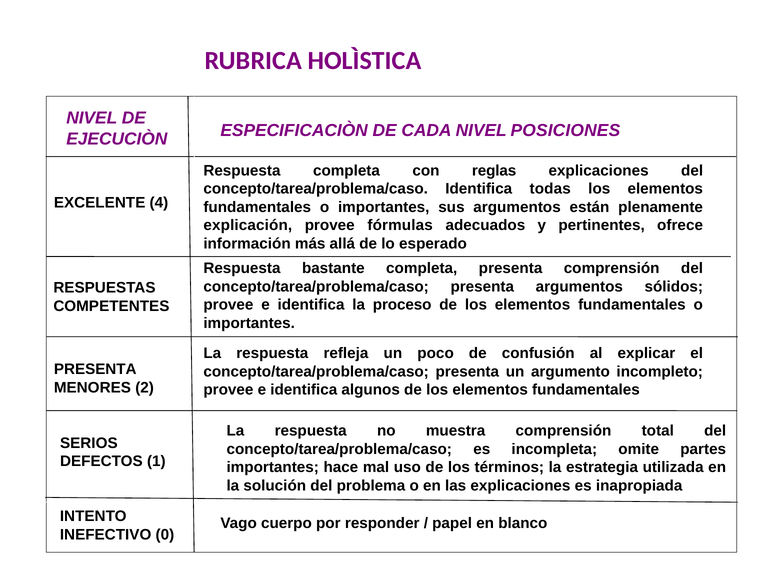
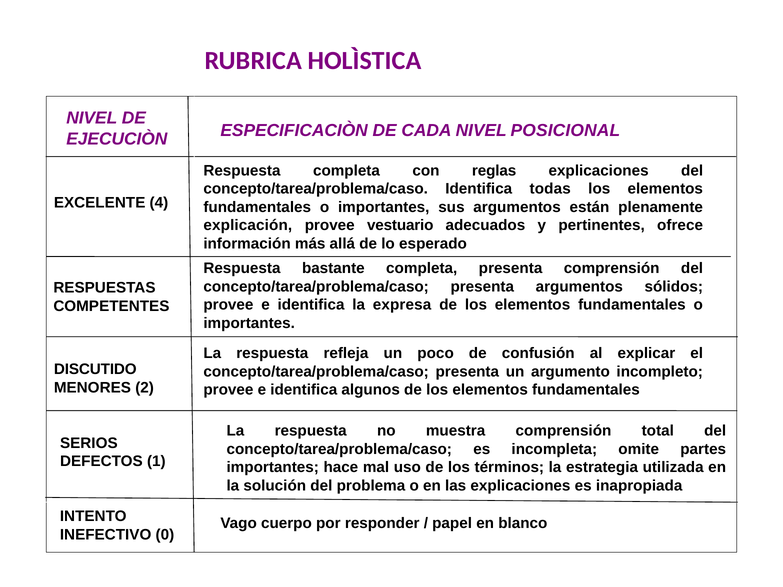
POSICIONES: POSICIONES -> POSICIONAL (565, 130)
fórmulas: fórmulas -> vestuario (400, 225)
proceso: proceso -> expresa (402, 305)
PRESENTA: PRESENTA -> DISCUTIDO (95, 369)
